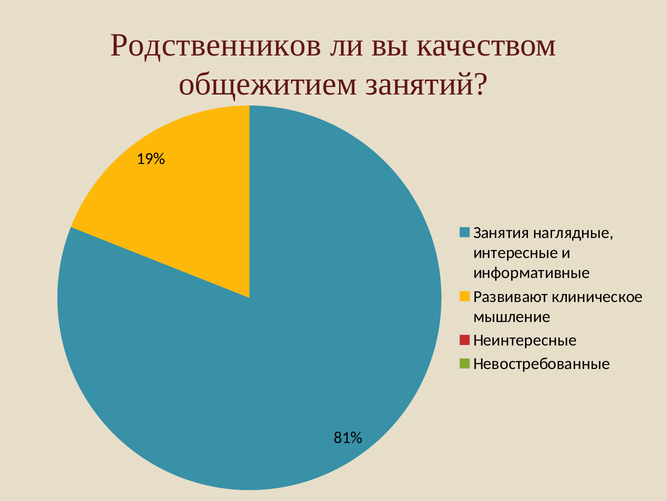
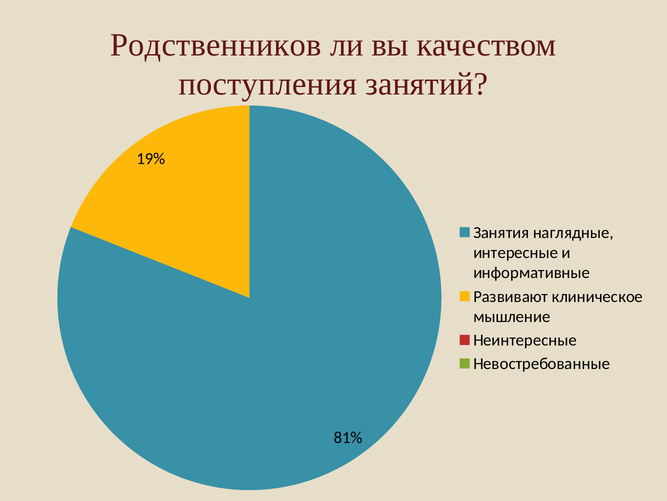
общежитием: общежитием -> поступления (268, 84)
